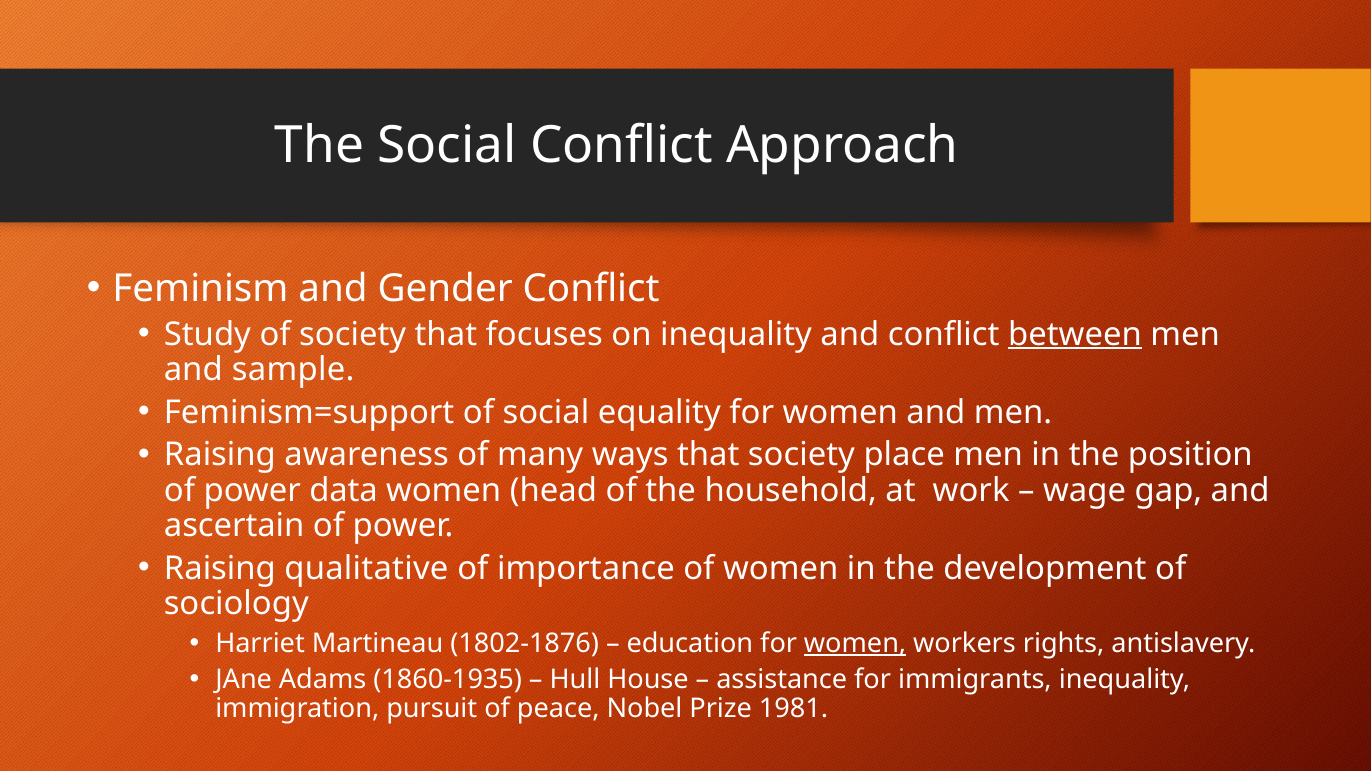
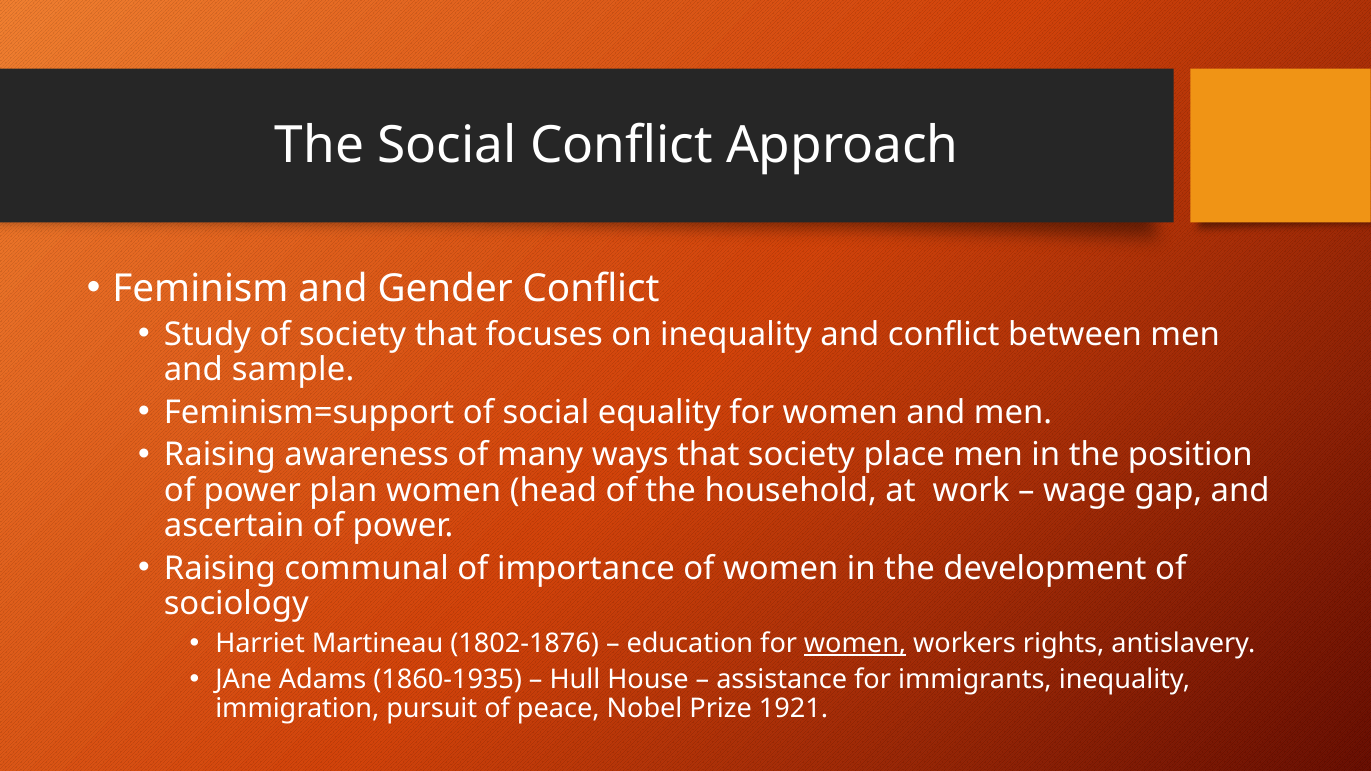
between underline: present -> none (1075, 334)
data: data -> plan (343, 490)
qualitative: qualitative -> communal (367, 568)
1981: 1981 -> 1921 (794, 709)
